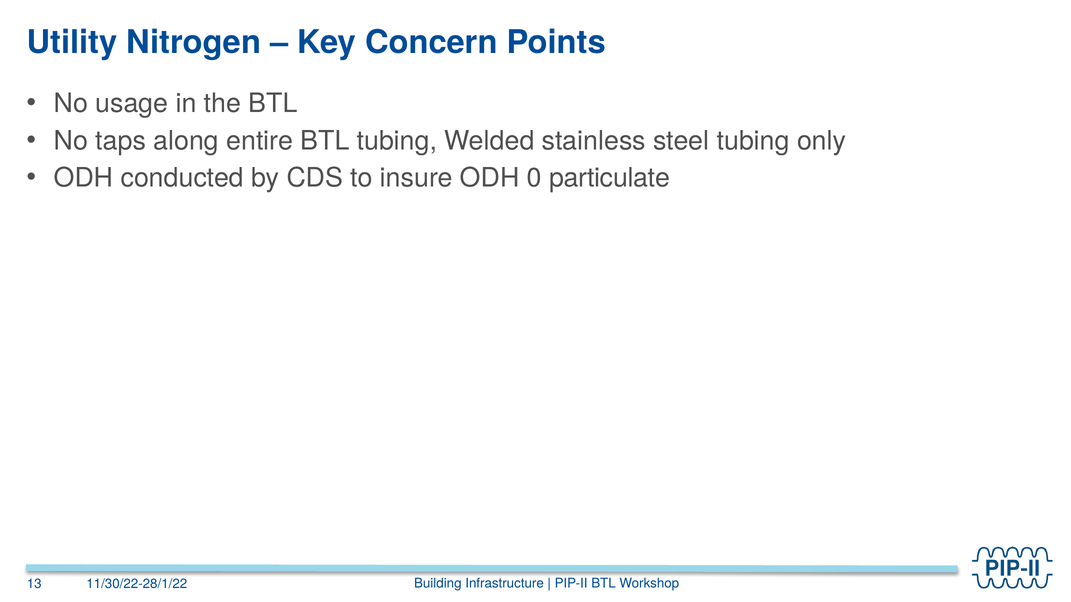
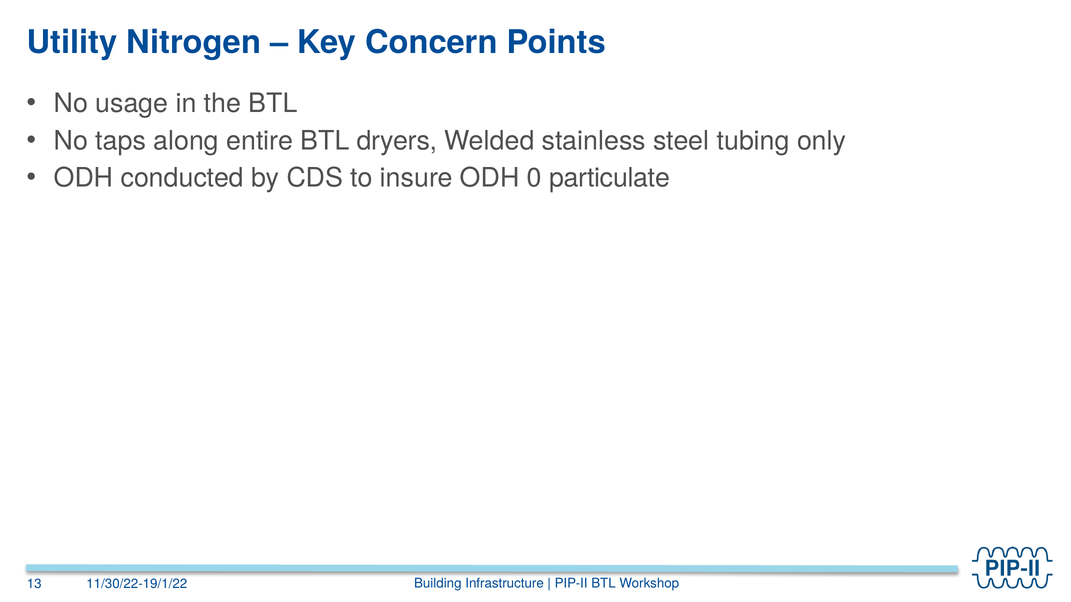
BTL tubing: tubing -> dryers (397, 141)
11/30/22-28/1/22: 11/30/22-28/1/22 -> 11/30/22-19/1/22 (137, 584)
